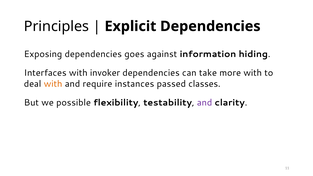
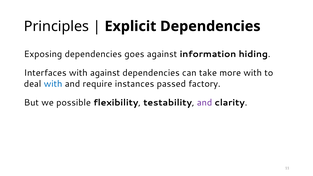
with invoker: invoker -> against (105, 73)
with colour: orange -> blue (53, 84)
classes: classes -> factory (204, 84)
